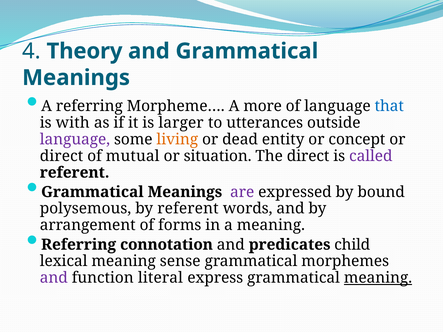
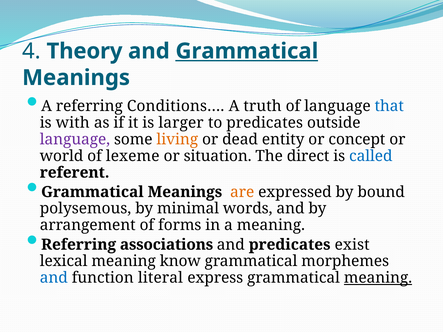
Grammatical underline: none -> present (247, 51)
Morpheme…: Morpheme… -> Conditions… (176, 106)
more: more -> truth (263, 106)
to utterances: utterances -> predicates (265, 123)
direct: direct -> world (62, 156)
mutual: mutual -> lexeme (133, 156)
called colour: purple -> blue (371, 156)
are colour: purple -> orange (242, 192)
by referent: referent -> minimal (188, 209)
connotation: connotation -> associations (167, 245)
child: child -> exist (352, 245)
sense: sense -> know (180, 261)
and colour: purple -> blue (54, 278)
